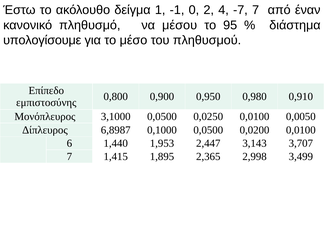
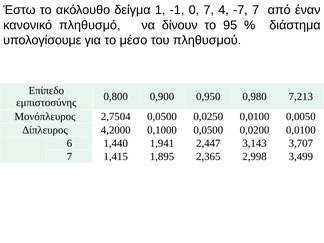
0 2: 2 -> 7 (209, 10)
μέσου: μέσου -> δίνουν (180, 25)
0,910: 0,910 -> 7,213 (301, 97)
3,1000: 3,1000 -> 2,7504 (116, 116)
6,8987: 6,8987 -> 4,2000 (116, 130)
1,953: 1,953 -> 1,941 (162, 143)
